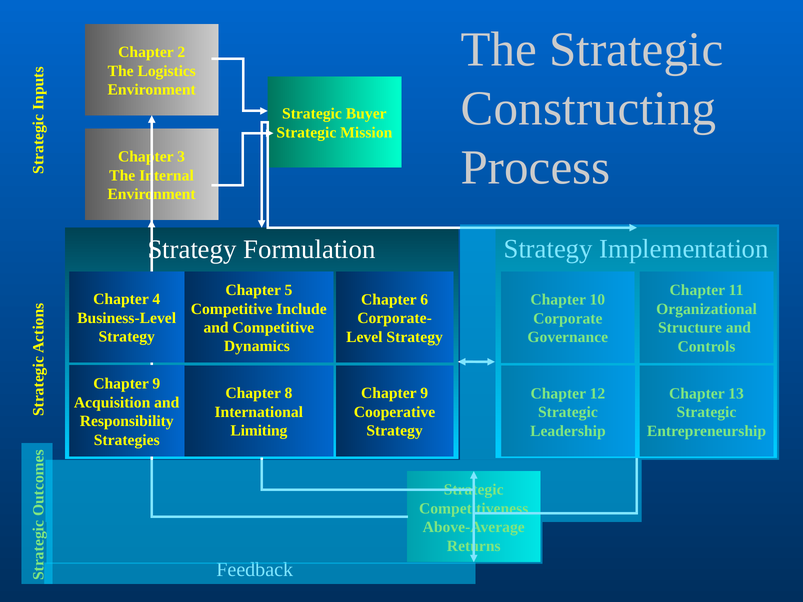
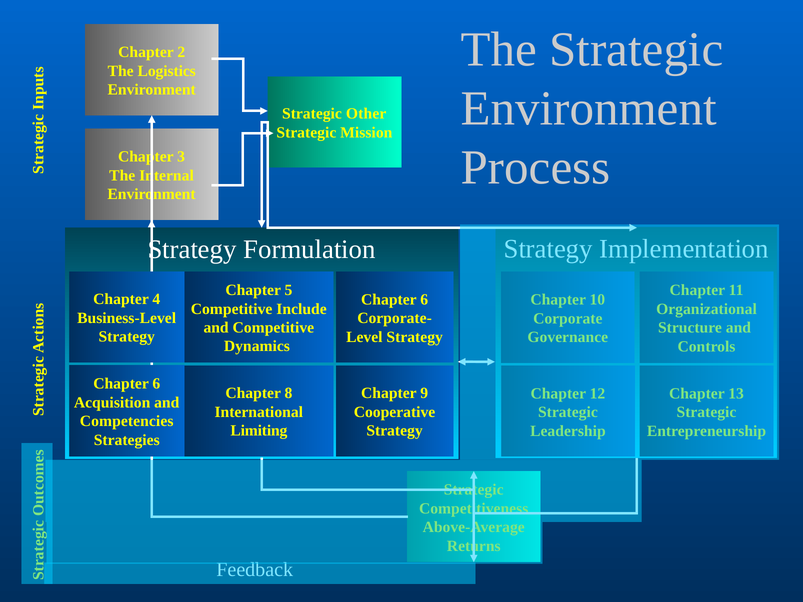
Constructing: Constructing -> Environment (589, 109)
Buyer: Buyer -> Other (366, 114)
9: 9 -> 6 (156, 384)
Responsibility: Responsibility -> Competencies (127, 421)
